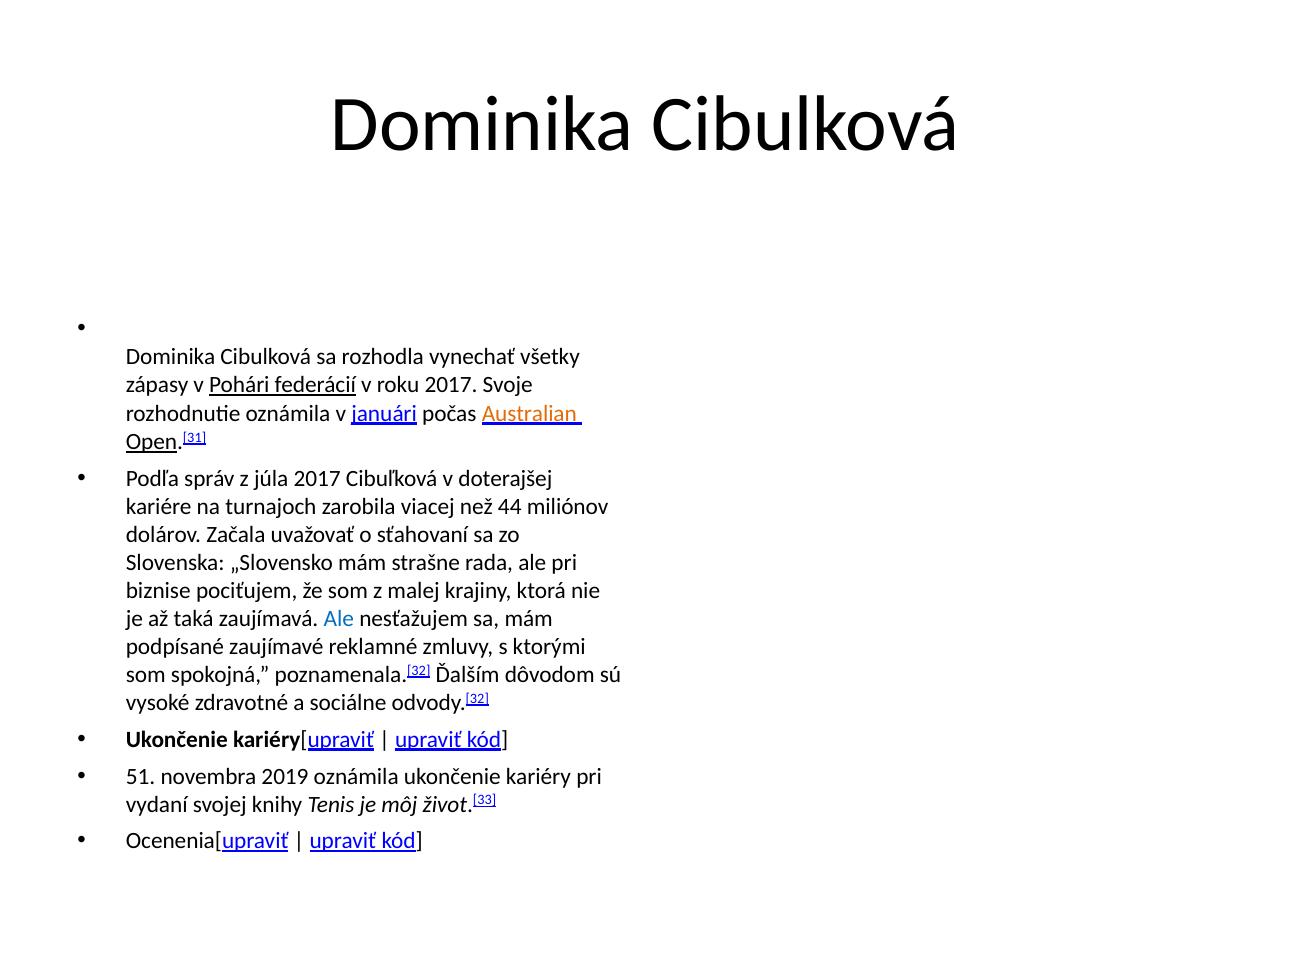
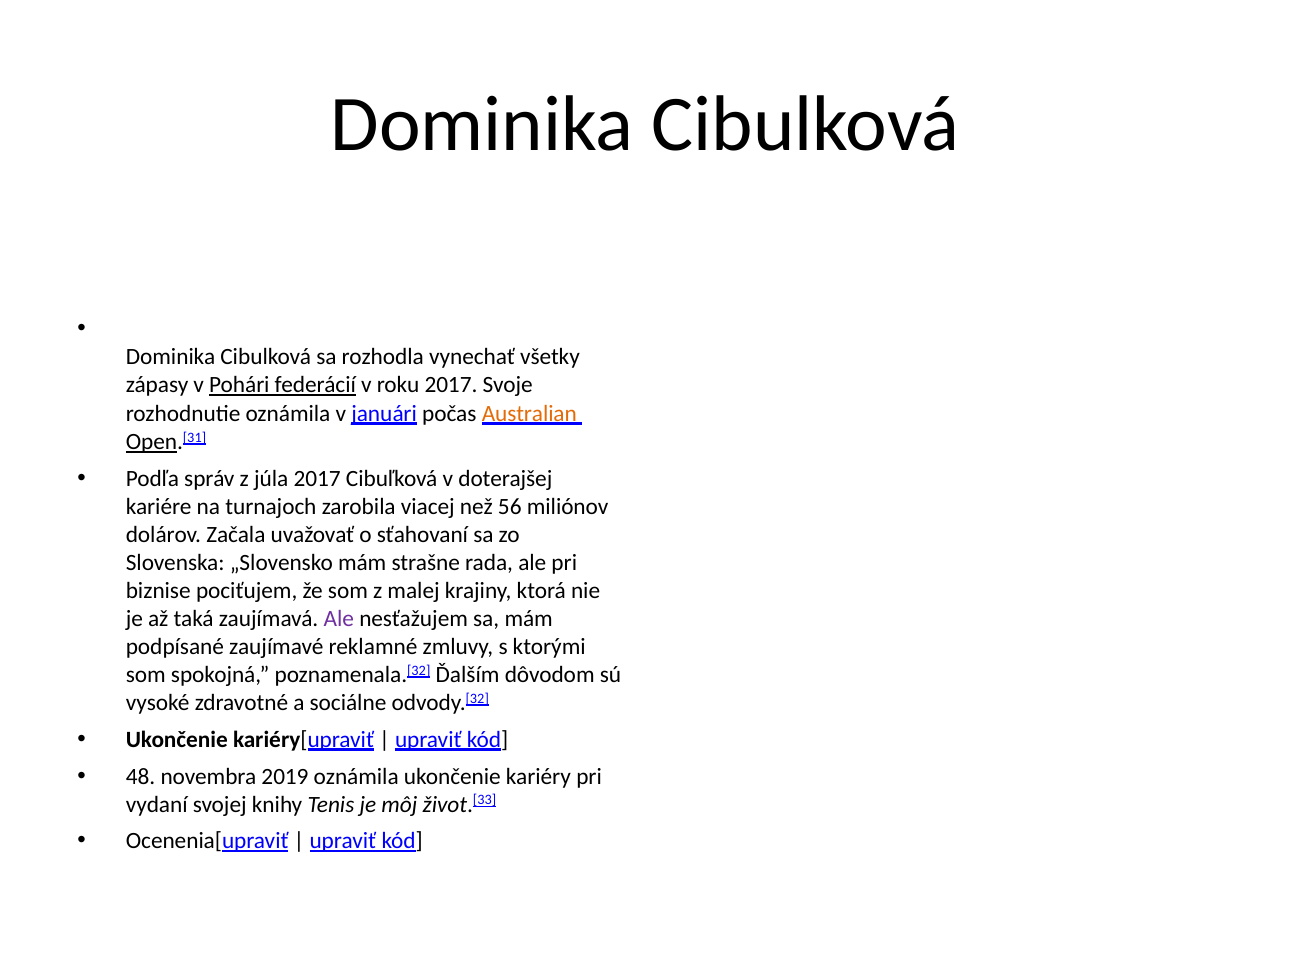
44: 44 -> 56 (510, 507)
Ale colour: blue -> purple (339, 619)
51: 51 -> 48 (141, 777)
